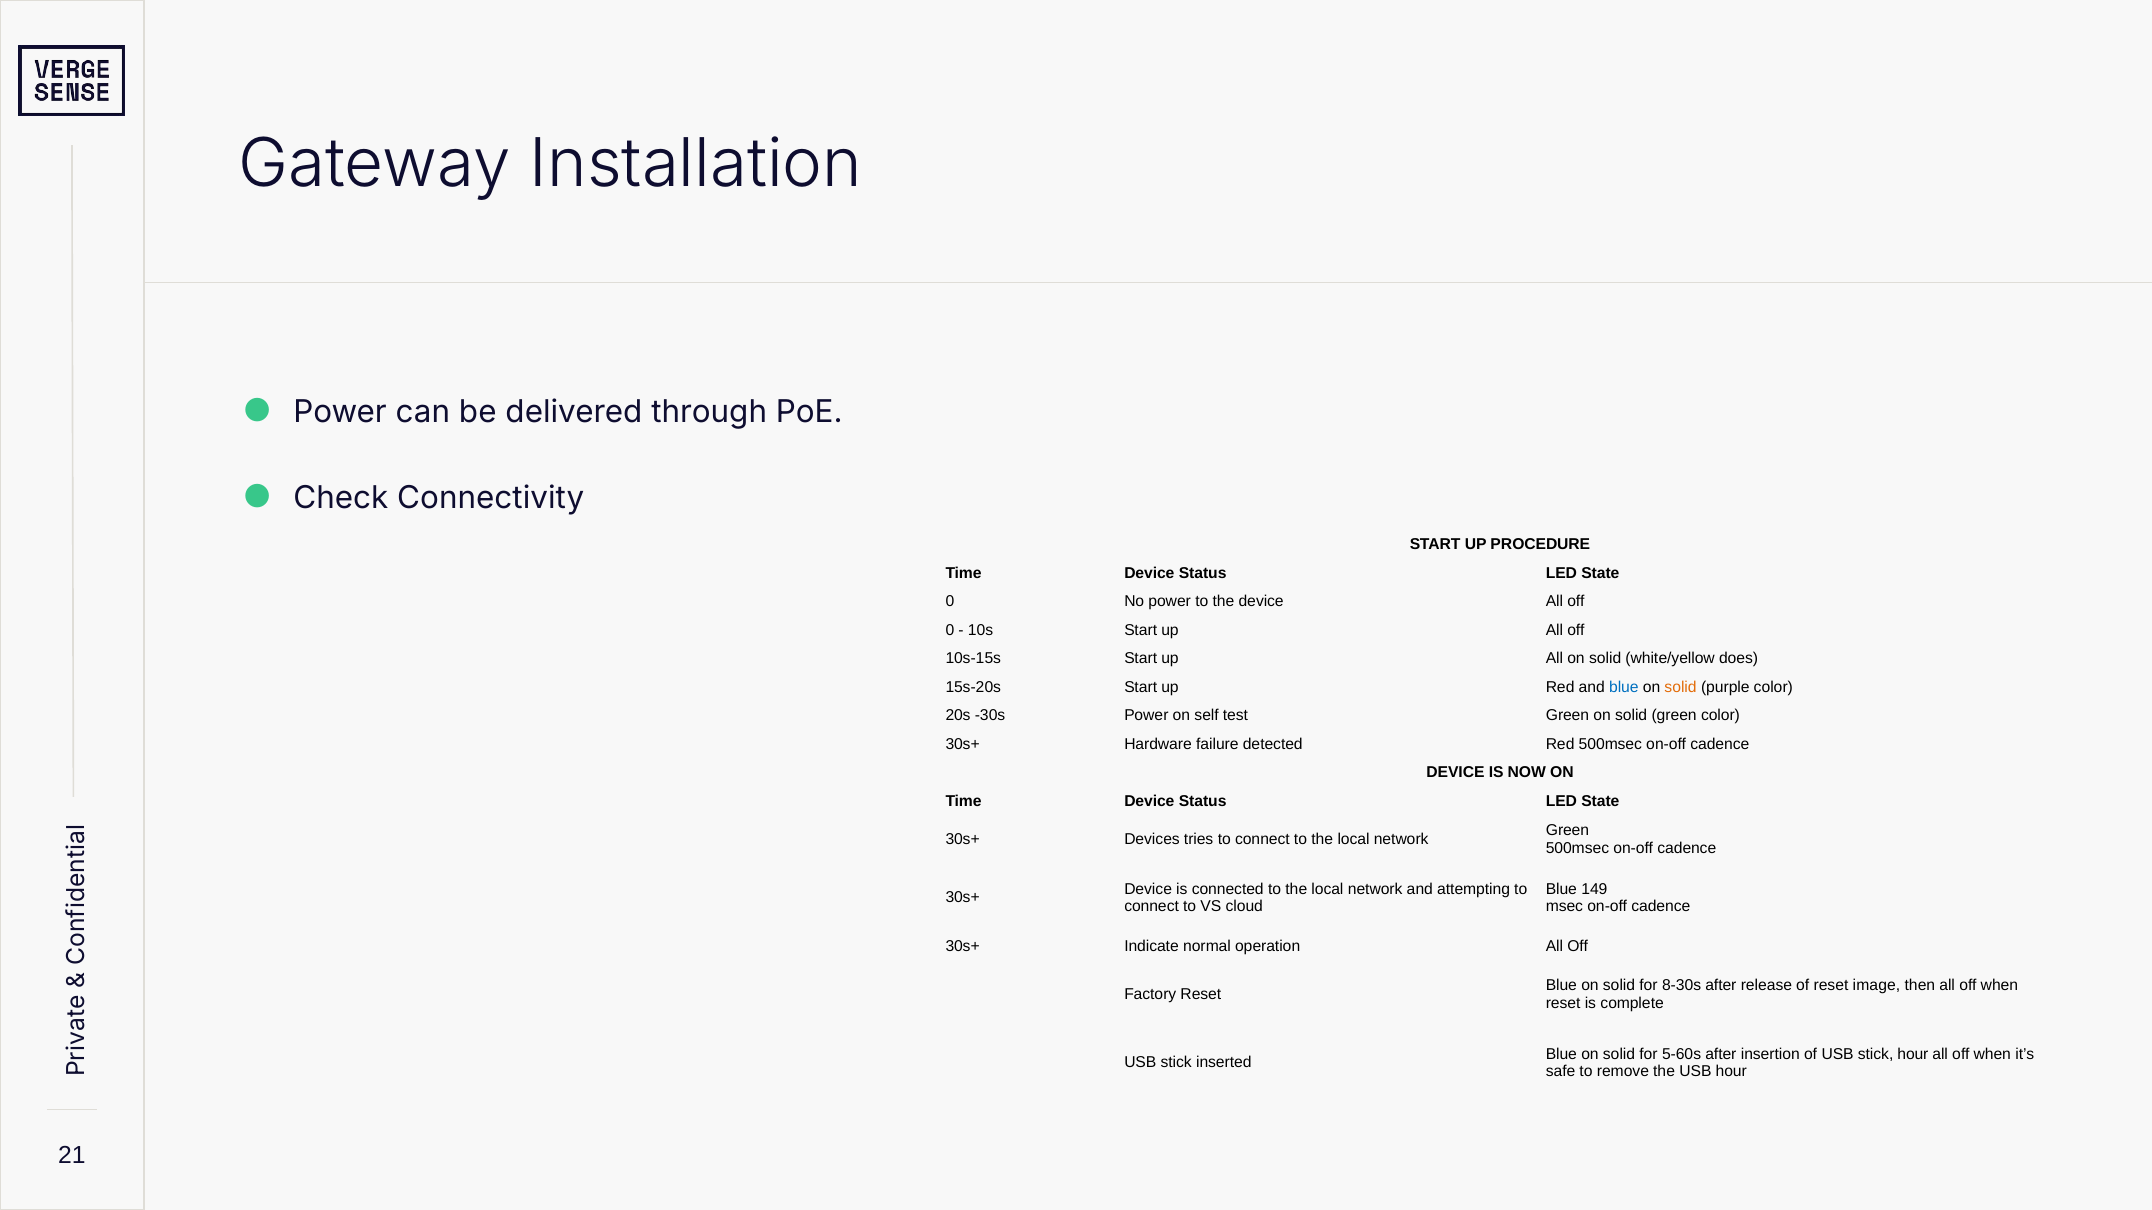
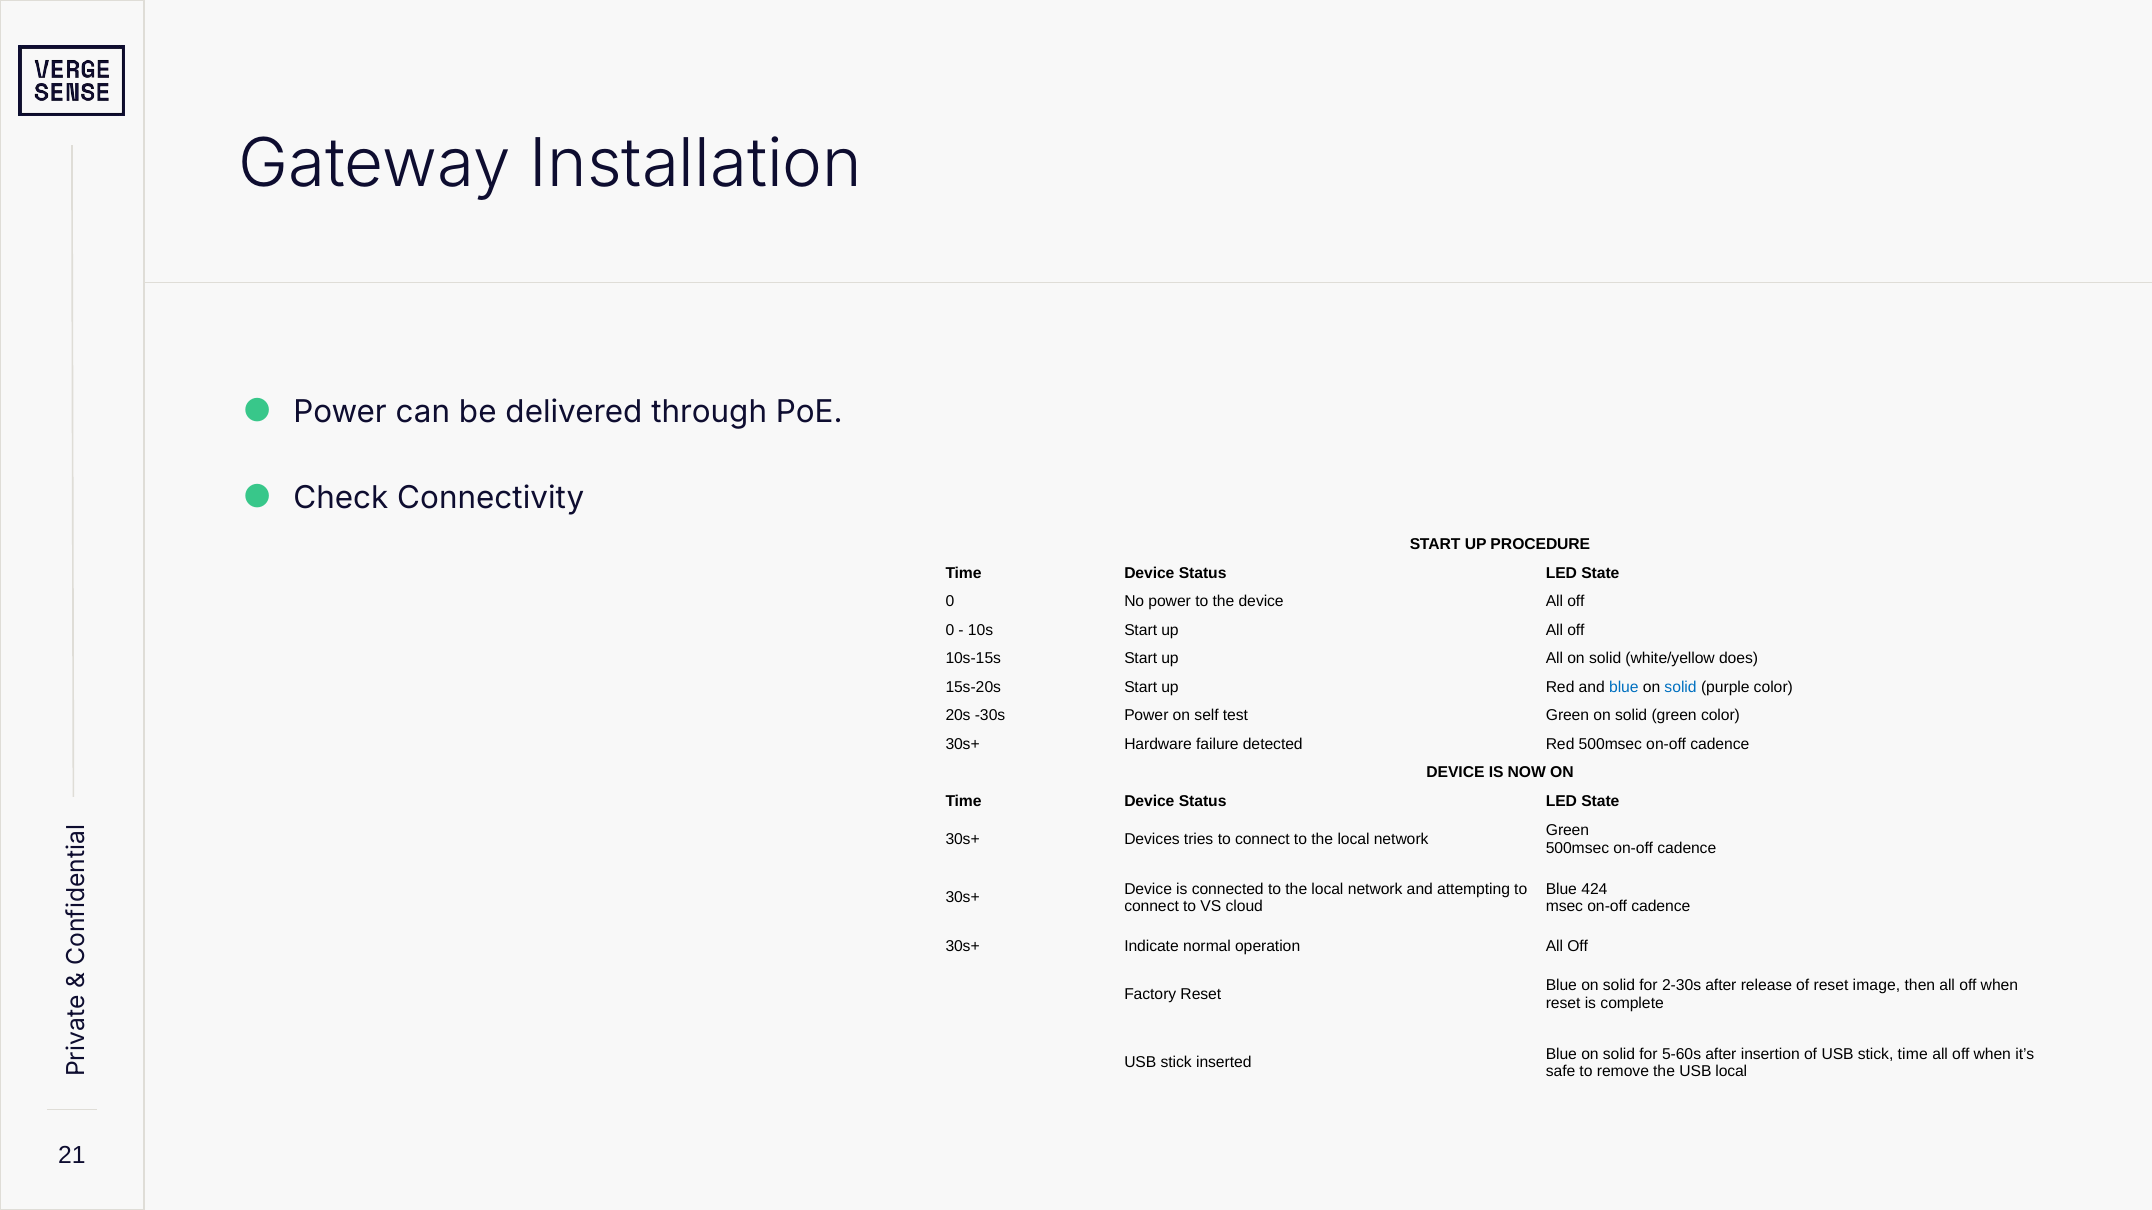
solid colour: orange -> blue (1681, 687)
149: 149 -> 424 (1594, 889)
8-30s: 8-30s -> 2-30s (1682, 986)
stick hour: hour -> time (1913, 1054)
USB hour: hour -> local (1731, 1072)
